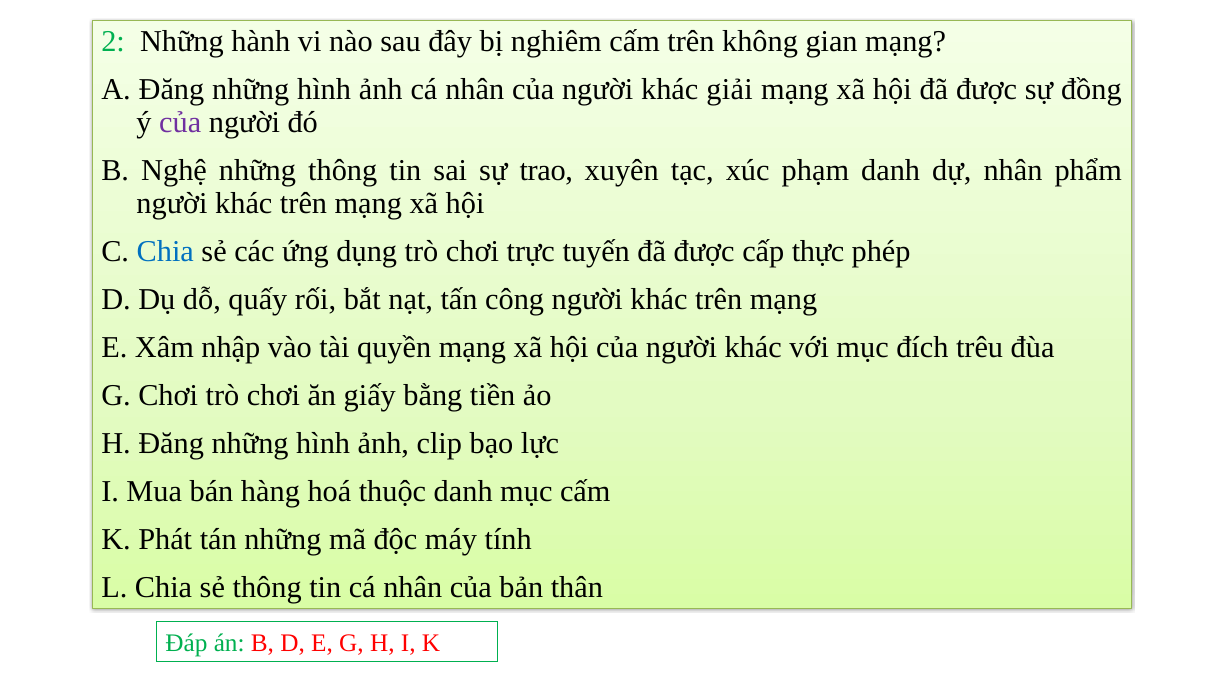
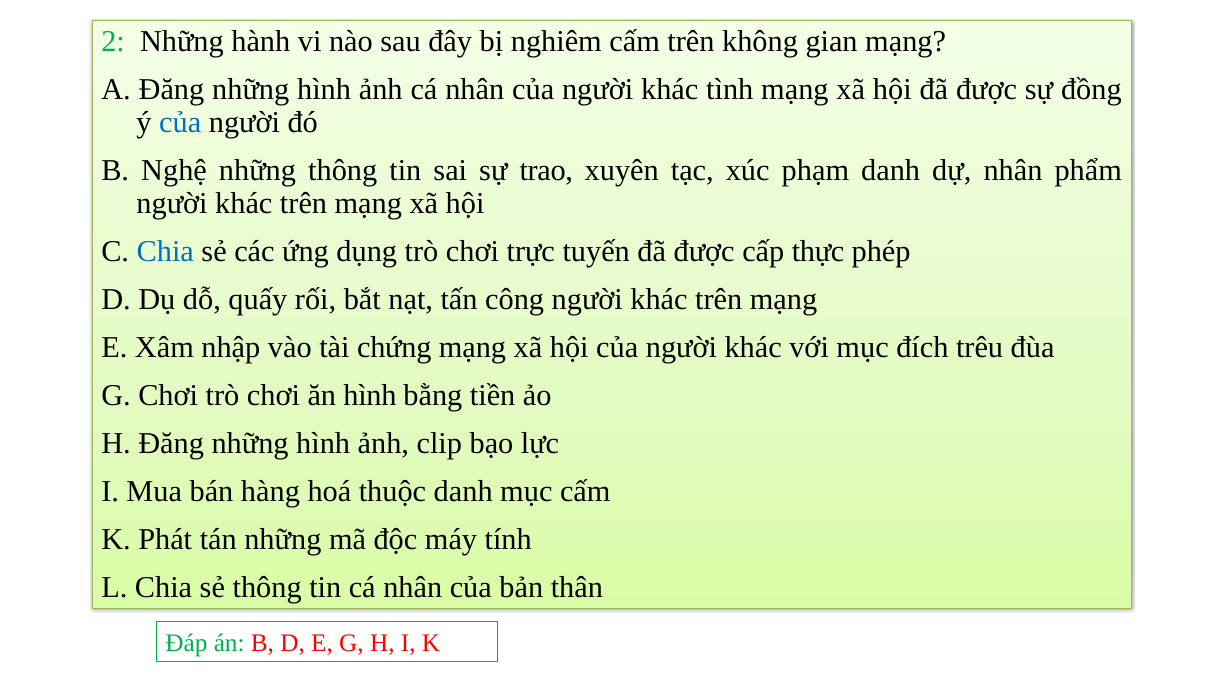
giải: giải -> tình (730, 90)
của colour: purple -> blue (180, 123)
quyền: quyền -> chứng (394, 348)
ăn giấy: giấy -> hình (370, 396)
